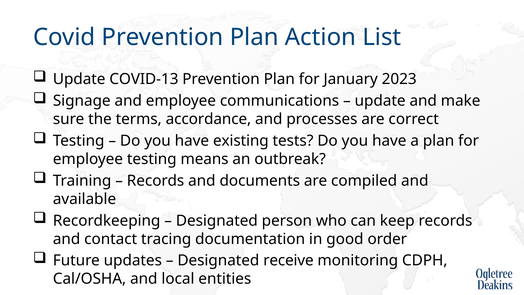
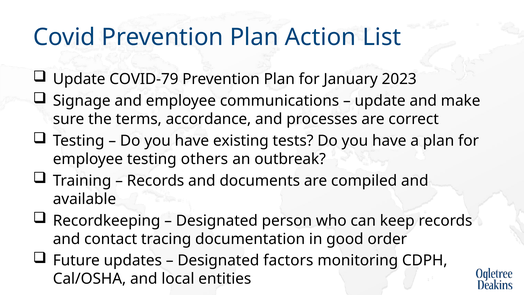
COVID-13: COVID-13 -> COVID-79 (144, 79)
means: means -> others (204, 159)
receive: receive -> factors (288, 260)
